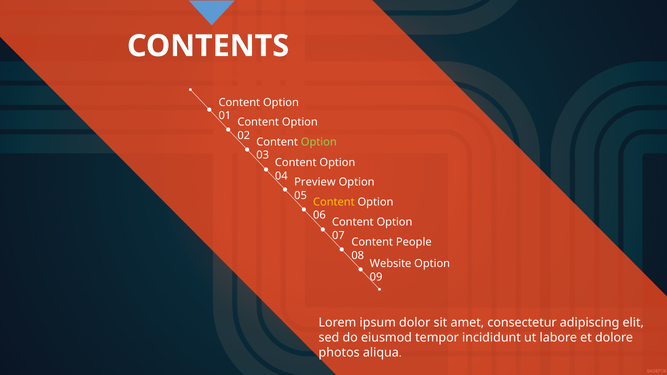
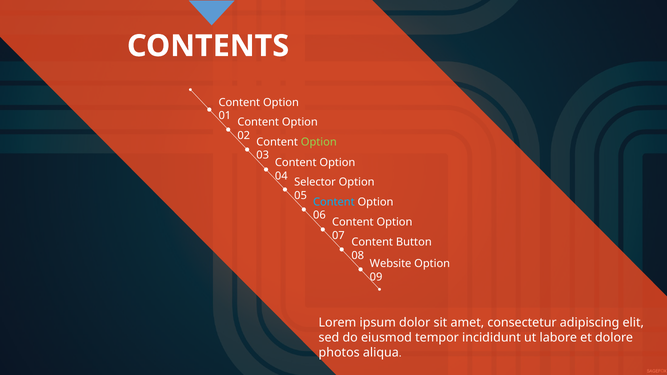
Preview: Preview -> Selector (315, 182)
Content colour: yellow -> light blue (334, 202)
People: People -> Button (414, 242)
